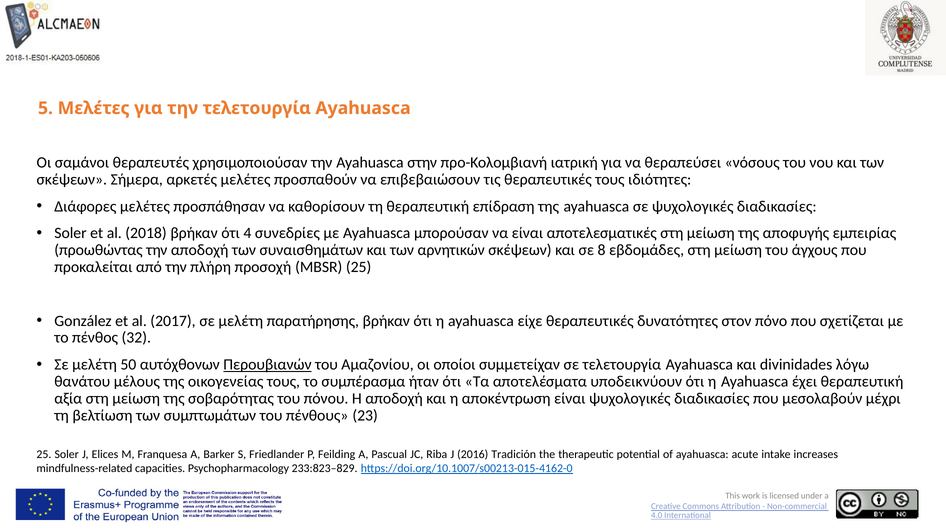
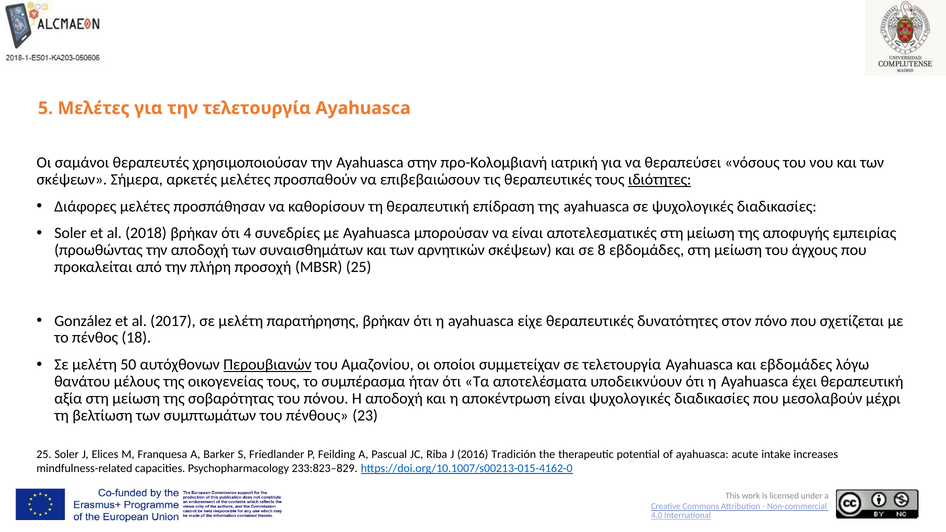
ιδιότητες underline: none -> present (660, 180)
32: 32 -> 18 (136, 338)
και divinidades: divinidades -> εβδομάδες (796, 365)
